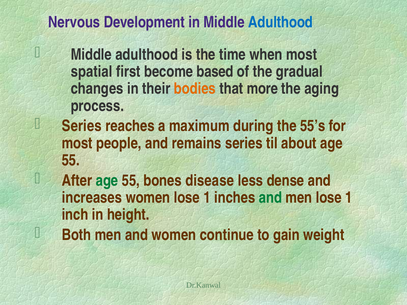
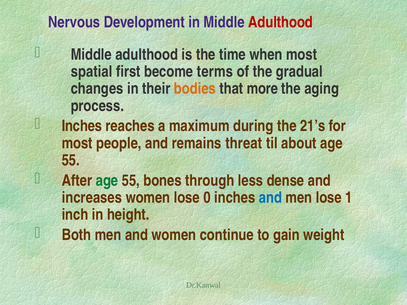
Adulthood colour: blue -> red (281, 22)
based: based -> terms (215, 72)
Series: Series -> Inches (82, 126)
55’s: 55’s -> 21’s (313, 126)
remains series: series -> threat (244, 143)
disease: disease -> through (210, 181)
women lose 1: 1 -> 0 (207, 198)
and colour: green -> blue (270, 198)
